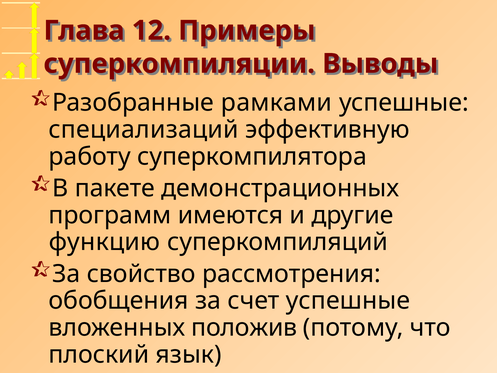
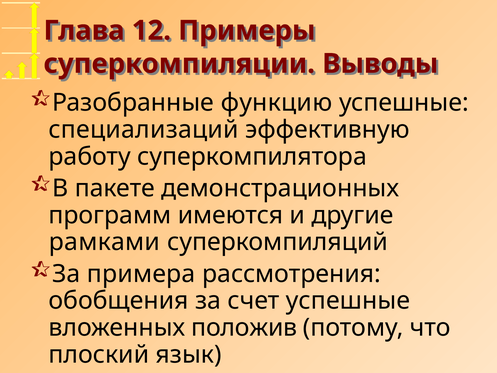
рамками: рамками -> функцию (276, 103)
функцию: функцию -> рамками (104, 242)
свойство: свойство -> примера (141, 274)
